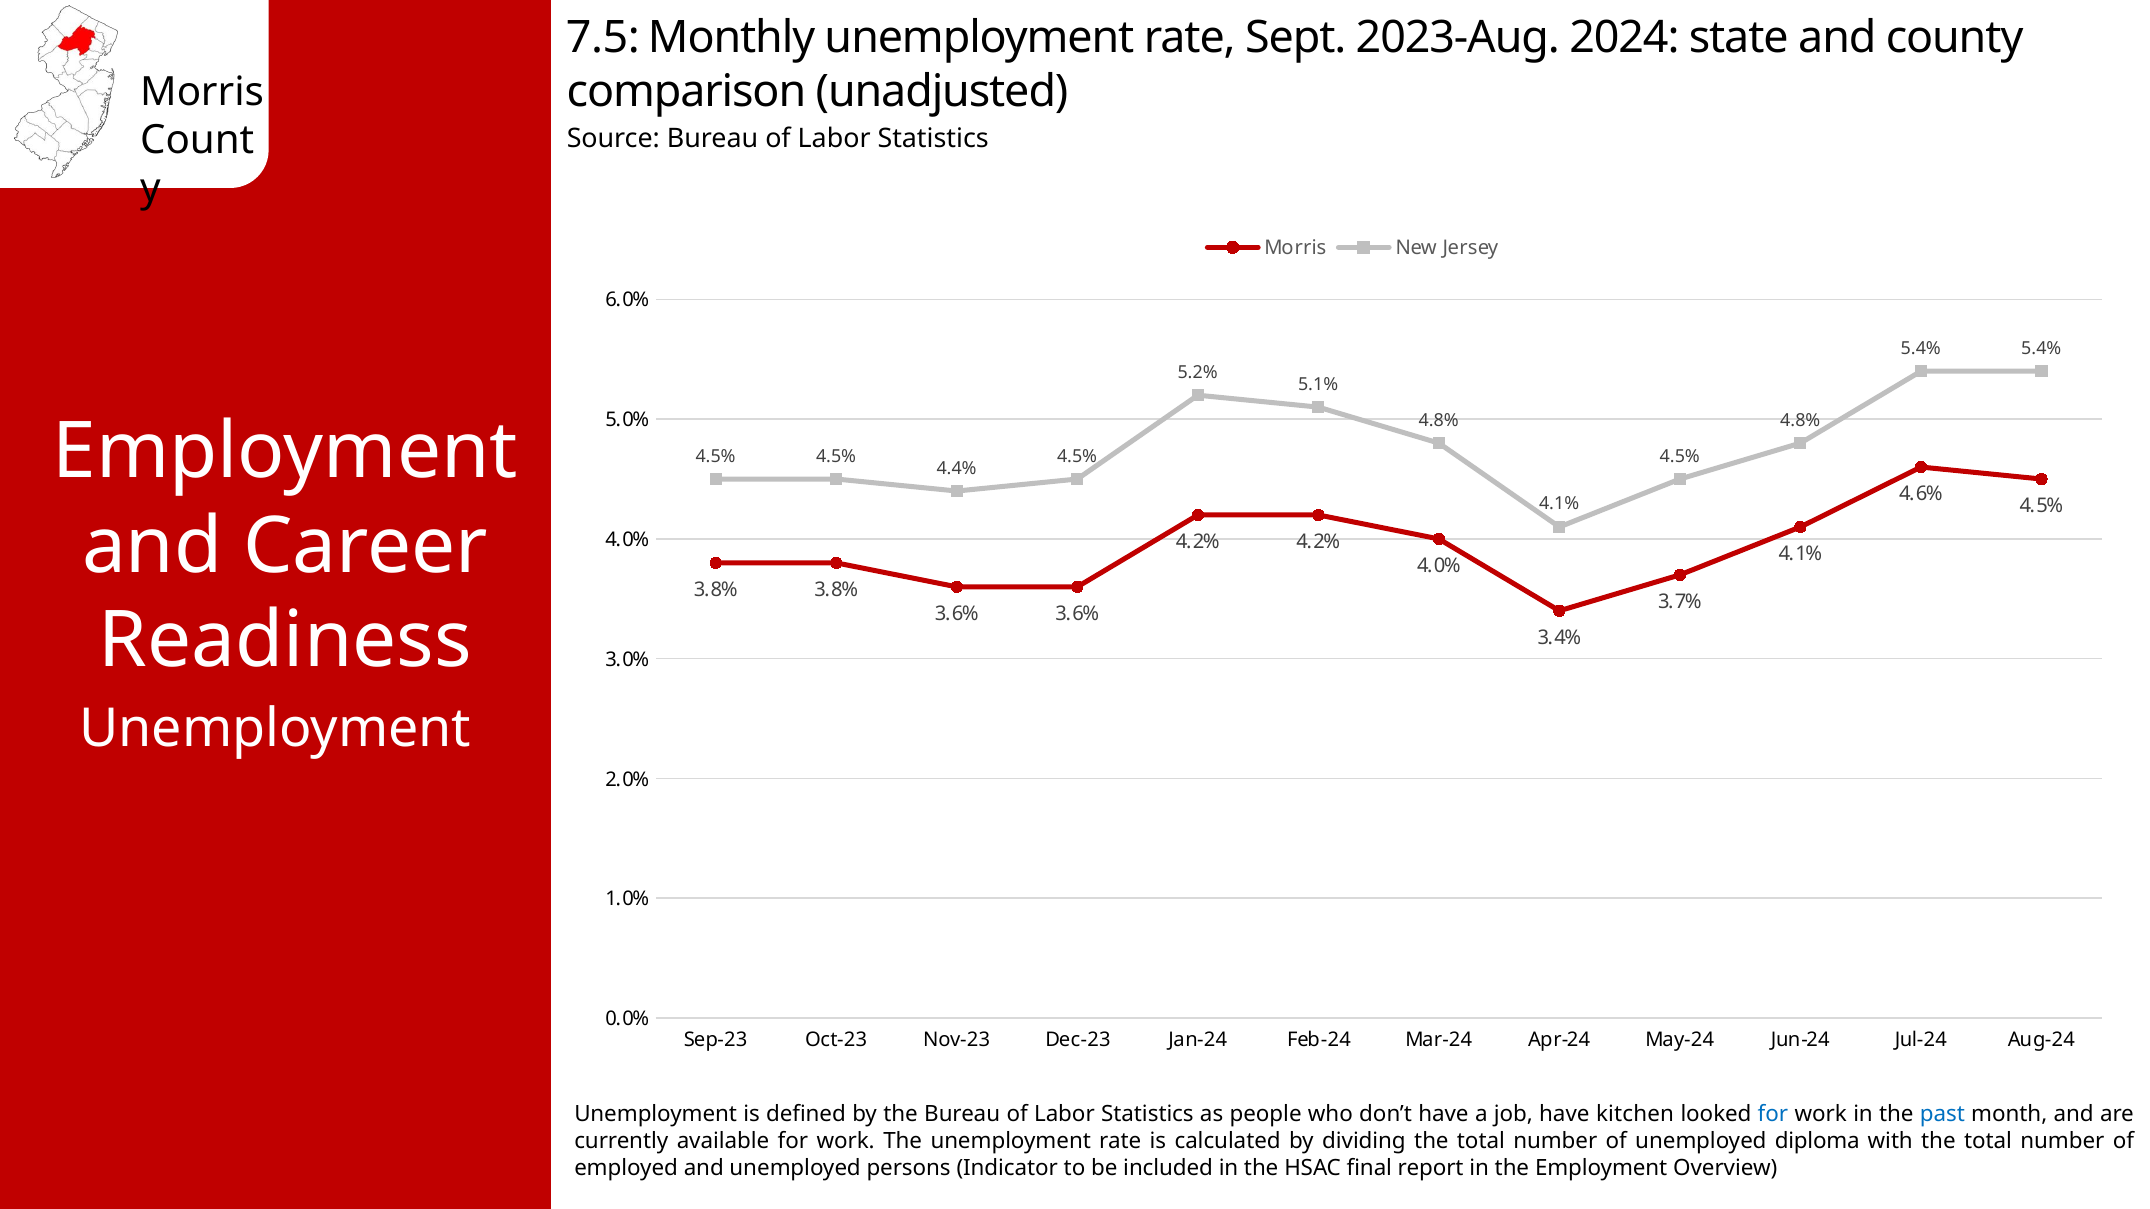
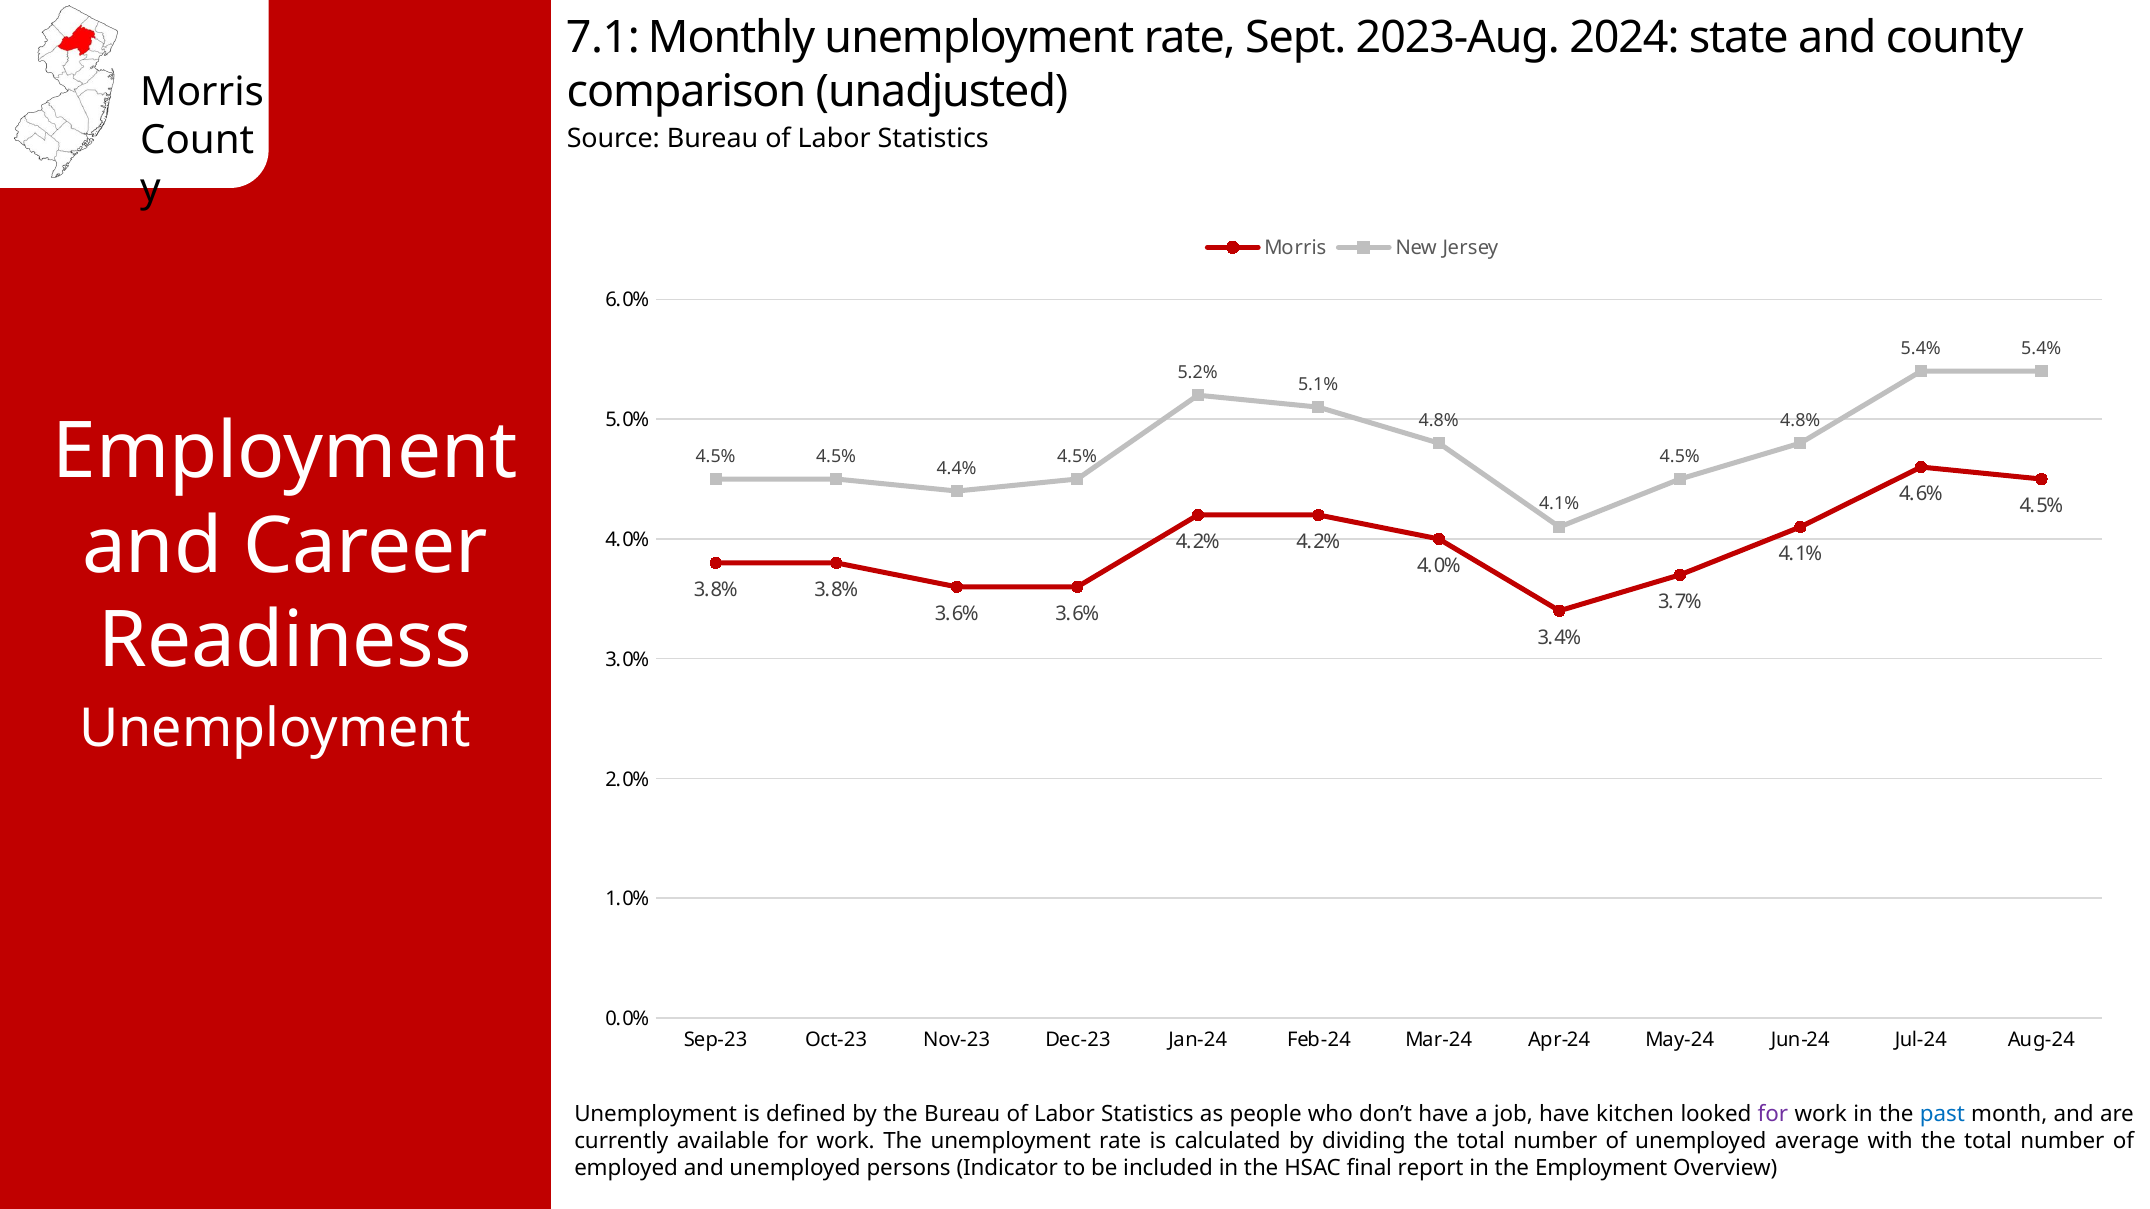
7.5: 7.5 -> 7.1 (603, 38)
for colour: blue -> purple (1773, 1115)
diploma: diploma -> average (1817, 1142)
